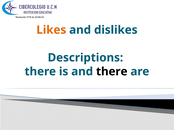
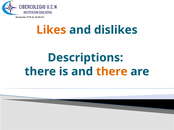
there colour: black -> orange (112, 72)
